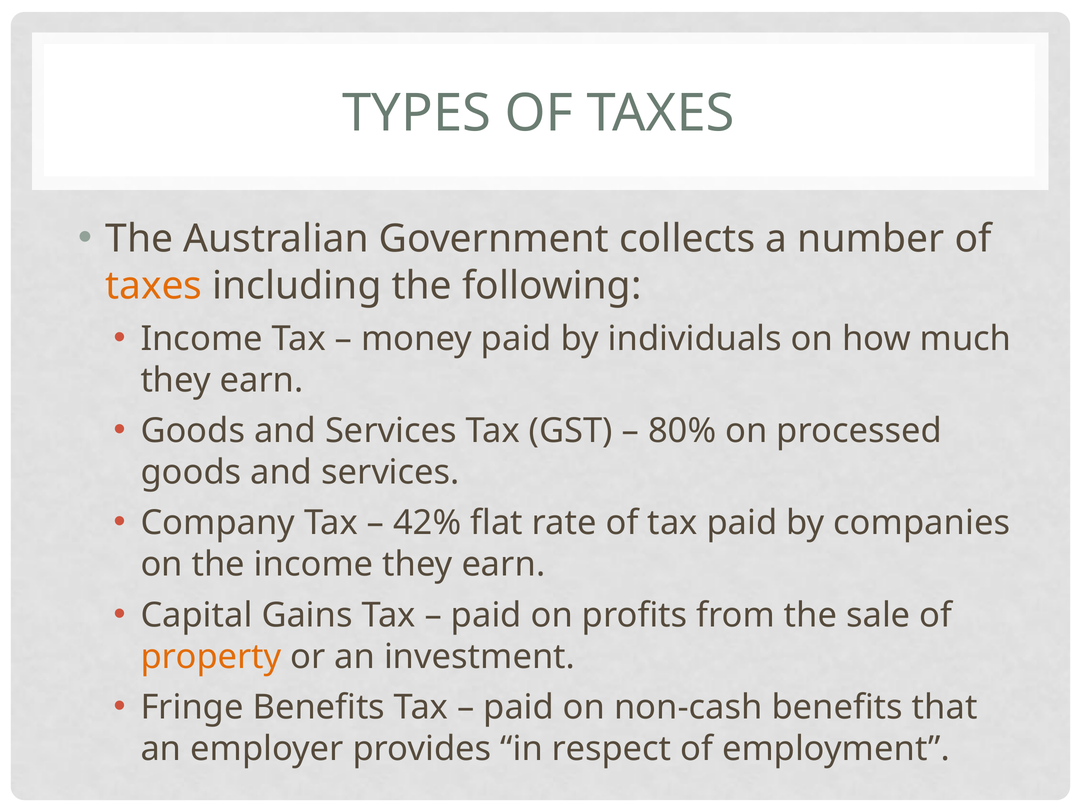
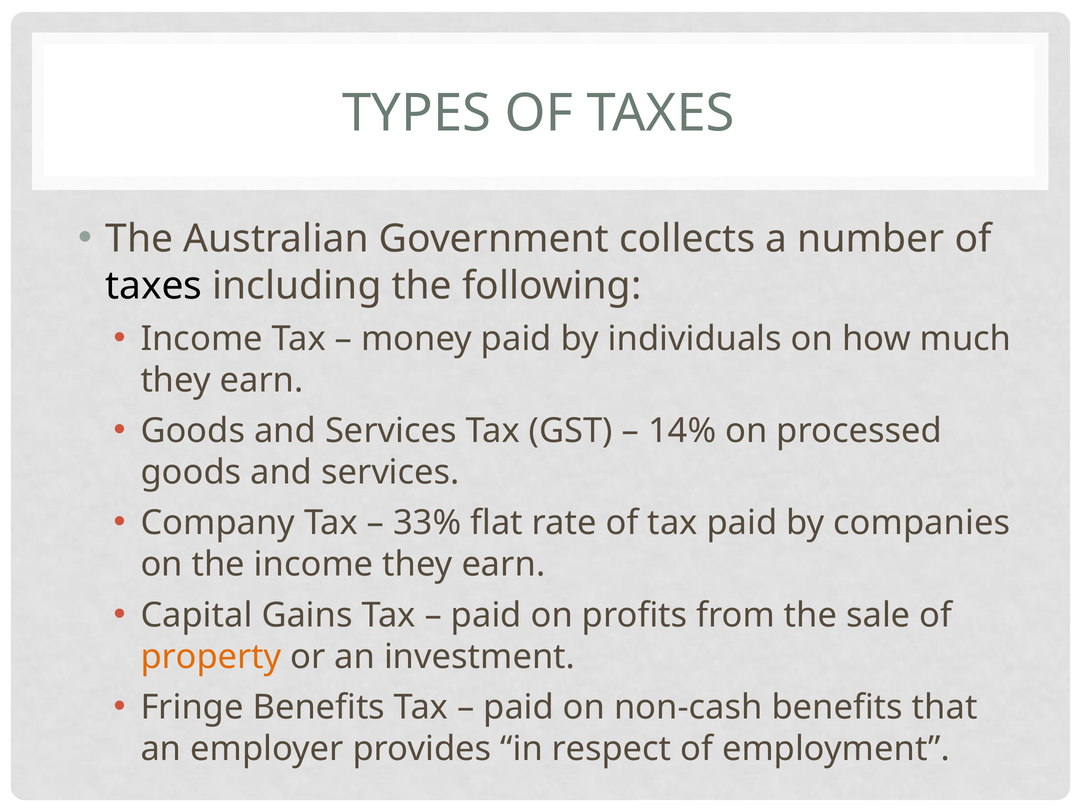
taxes colour: orange -> black (154, 286)
80%: 80% -> 14% (682, 431)
42%: 42% -> 33% (427, 523)
